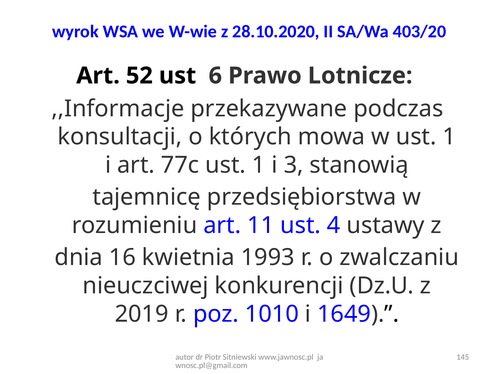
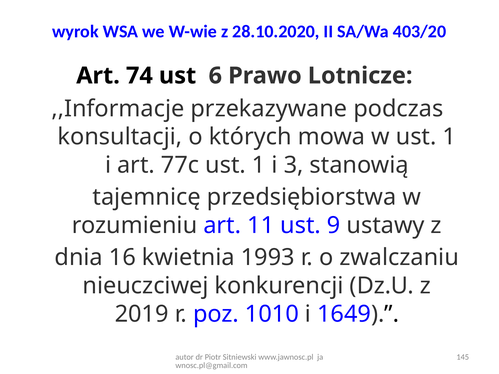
52: 52 -> 74 (139, 76)
4: 4 -> 9 (334, 226)
